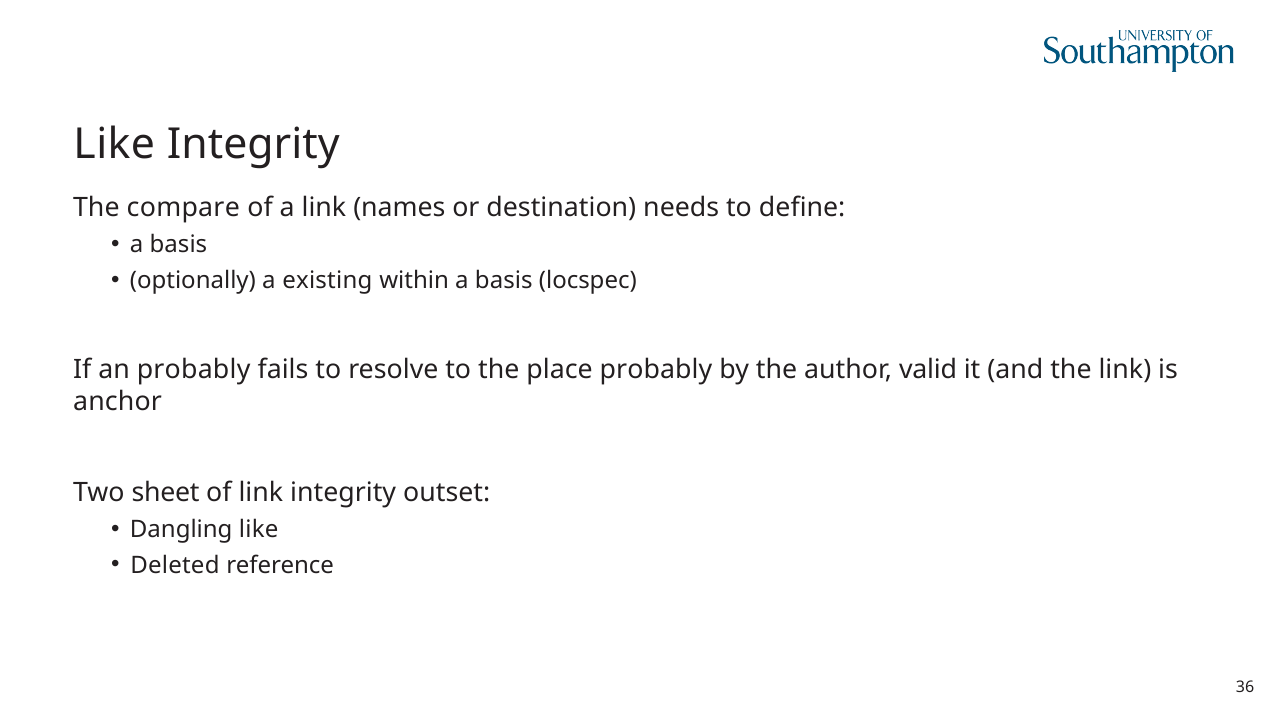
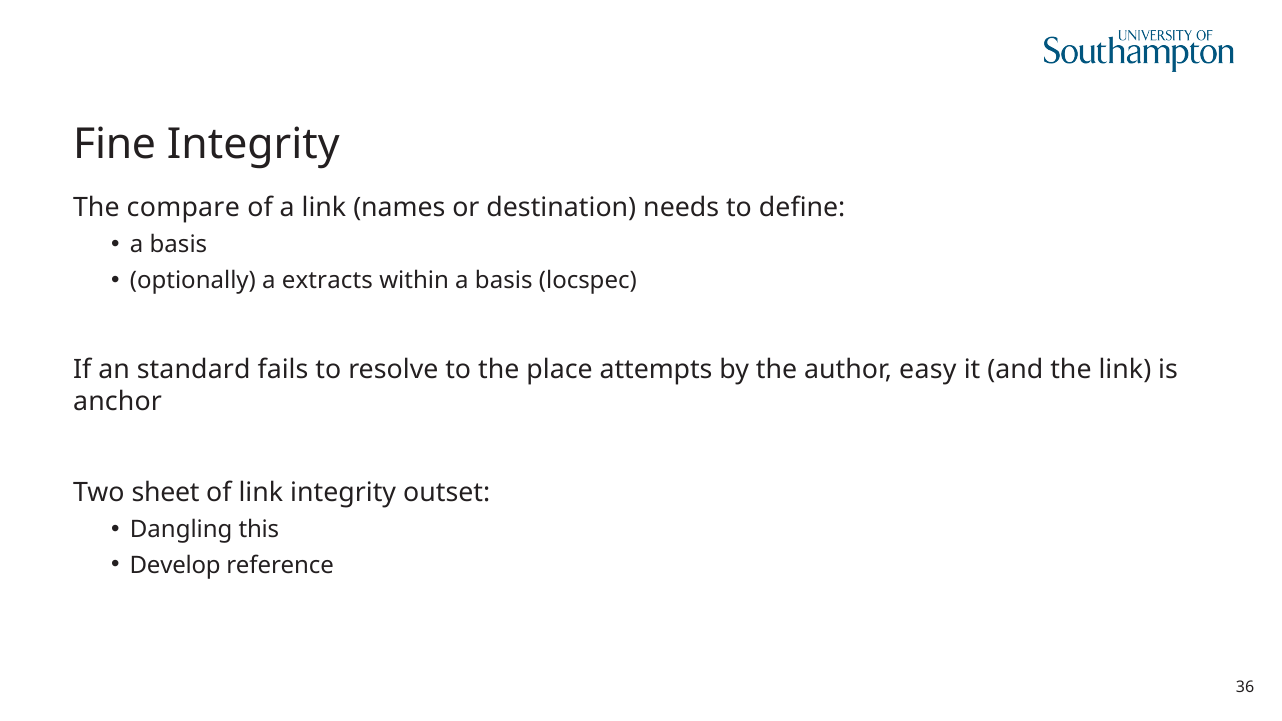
Like: Like -> Fine (115, 144)
existing: existing -> extracts (327, 281)
an probably: probably -> standard (194, 370)
place probably: probably -> attempts (656, 370)
valid: valid -> easy (928, 370)
Dangling like: like -> this (259, 530)
Deleted: Deleted -> Develop (175, 565)
